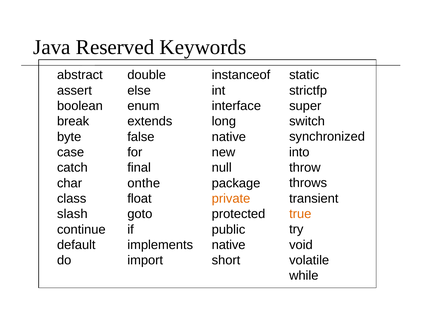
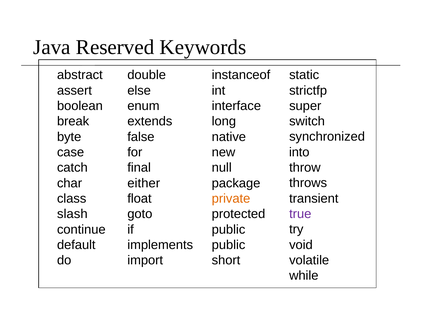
onthe: onthe -> either (144, 183)
true colour: orange -> purple (300, 214)
native: native -> public (229, 245)
